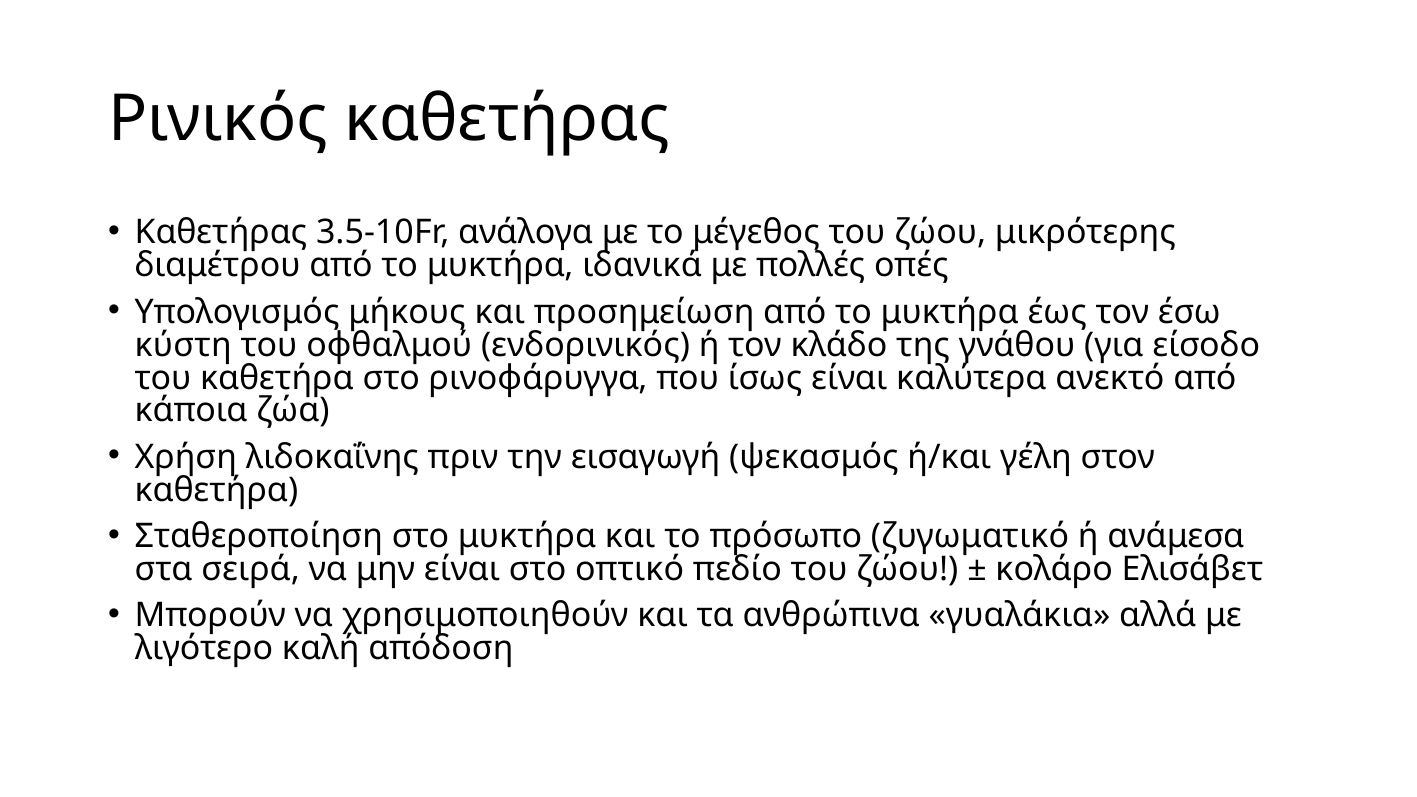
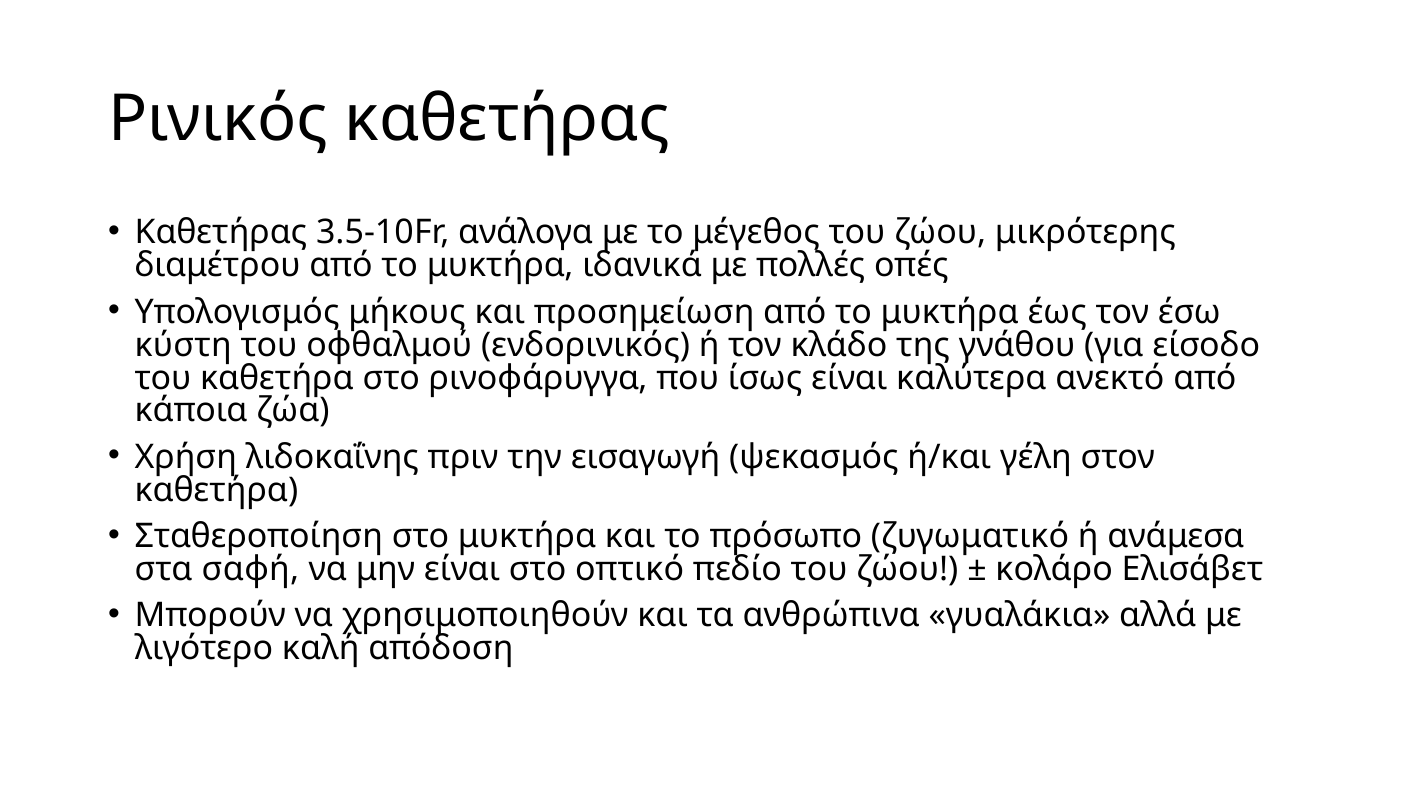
σειρά: σειρά -> σαφή (250, 569)
